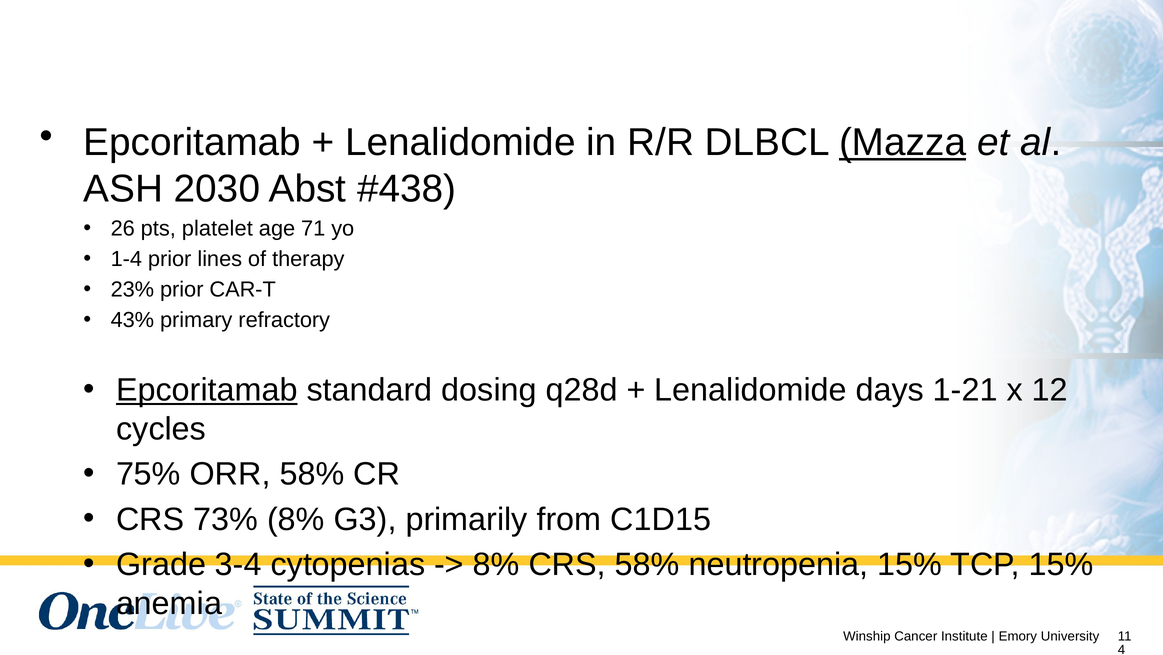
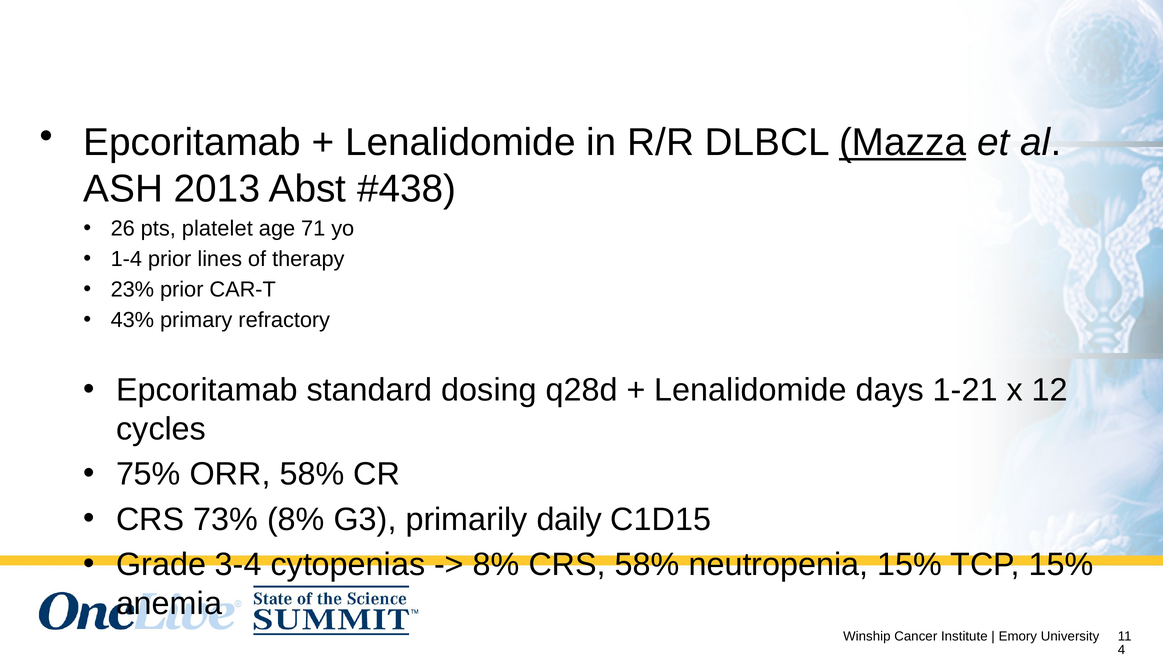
2030: 2030 -> 2013 (217, 189)
Epcoritamab underline: present -> none (207, 390)
from: from -> daily (569, 519)
